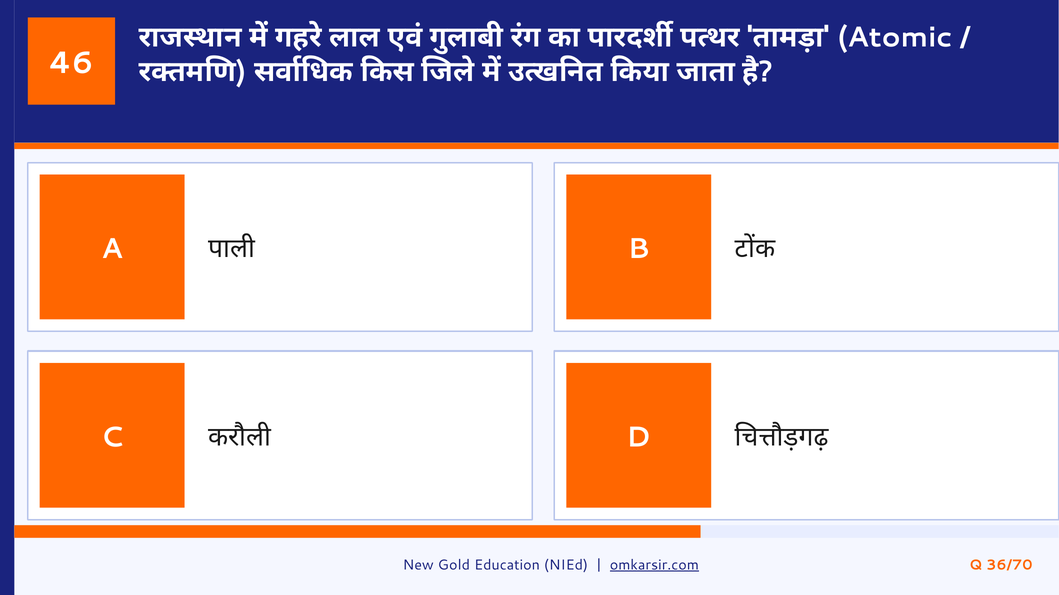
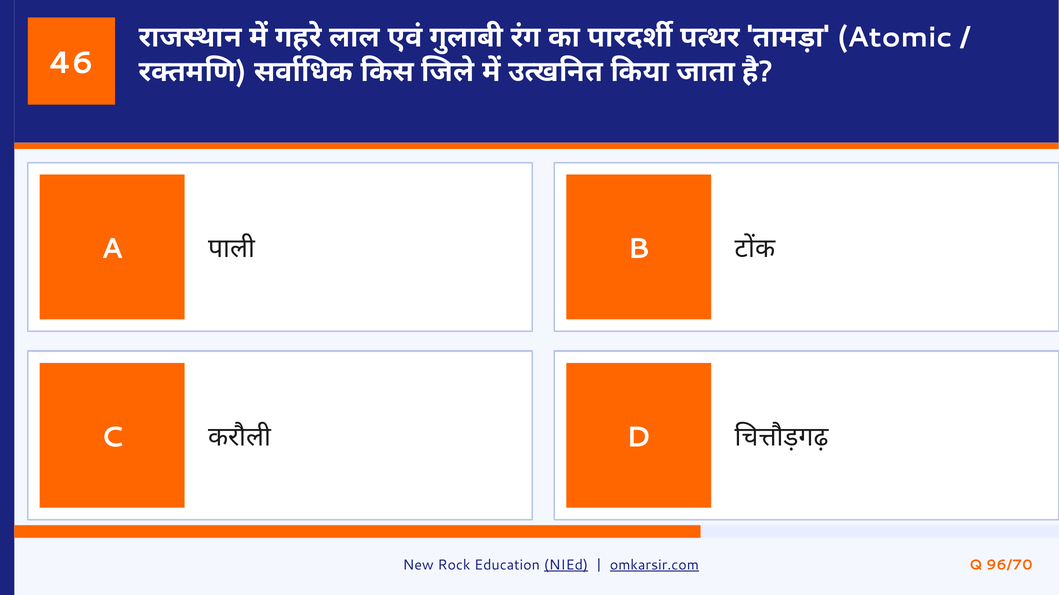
Gold: Gold -> Rock (454, 566)
NIEd underline: none -> present (566, 566)
36/70: 36/70 -> 96/70 (1009, 566)
